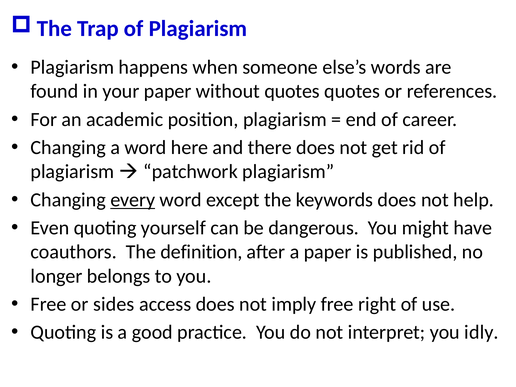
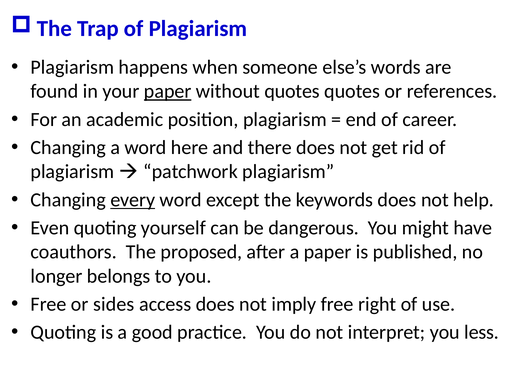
paper underline: none -> present (168, 91)
definition: definition -> proposed (201, 252)
idly: idly -> less (482, 332)
